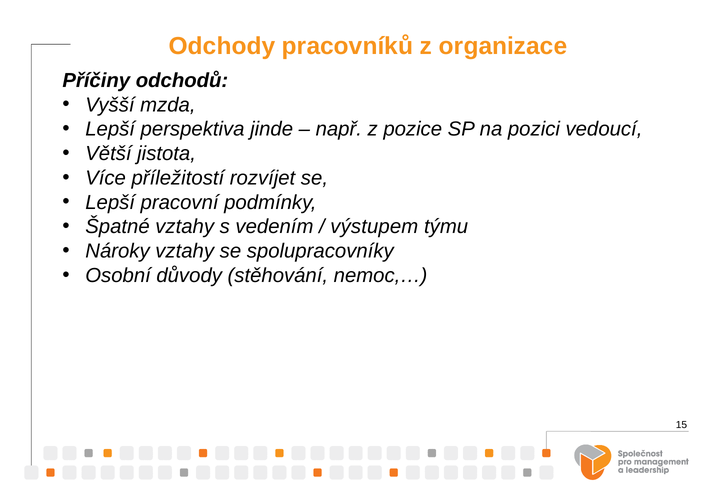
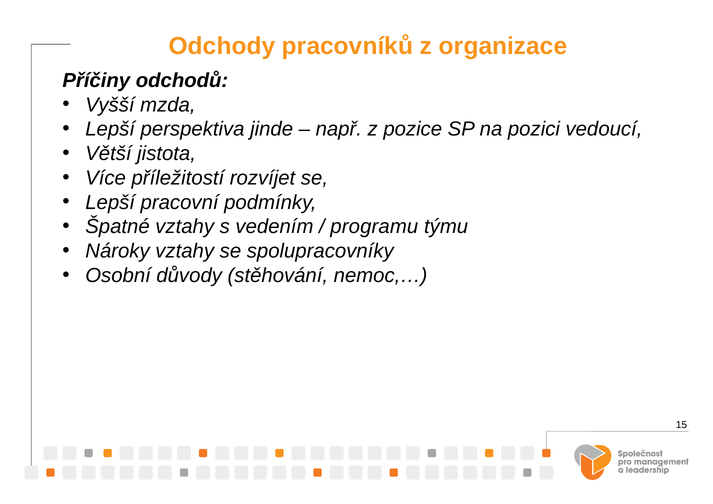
výstupem: výstupem -> programu (374, 227)
